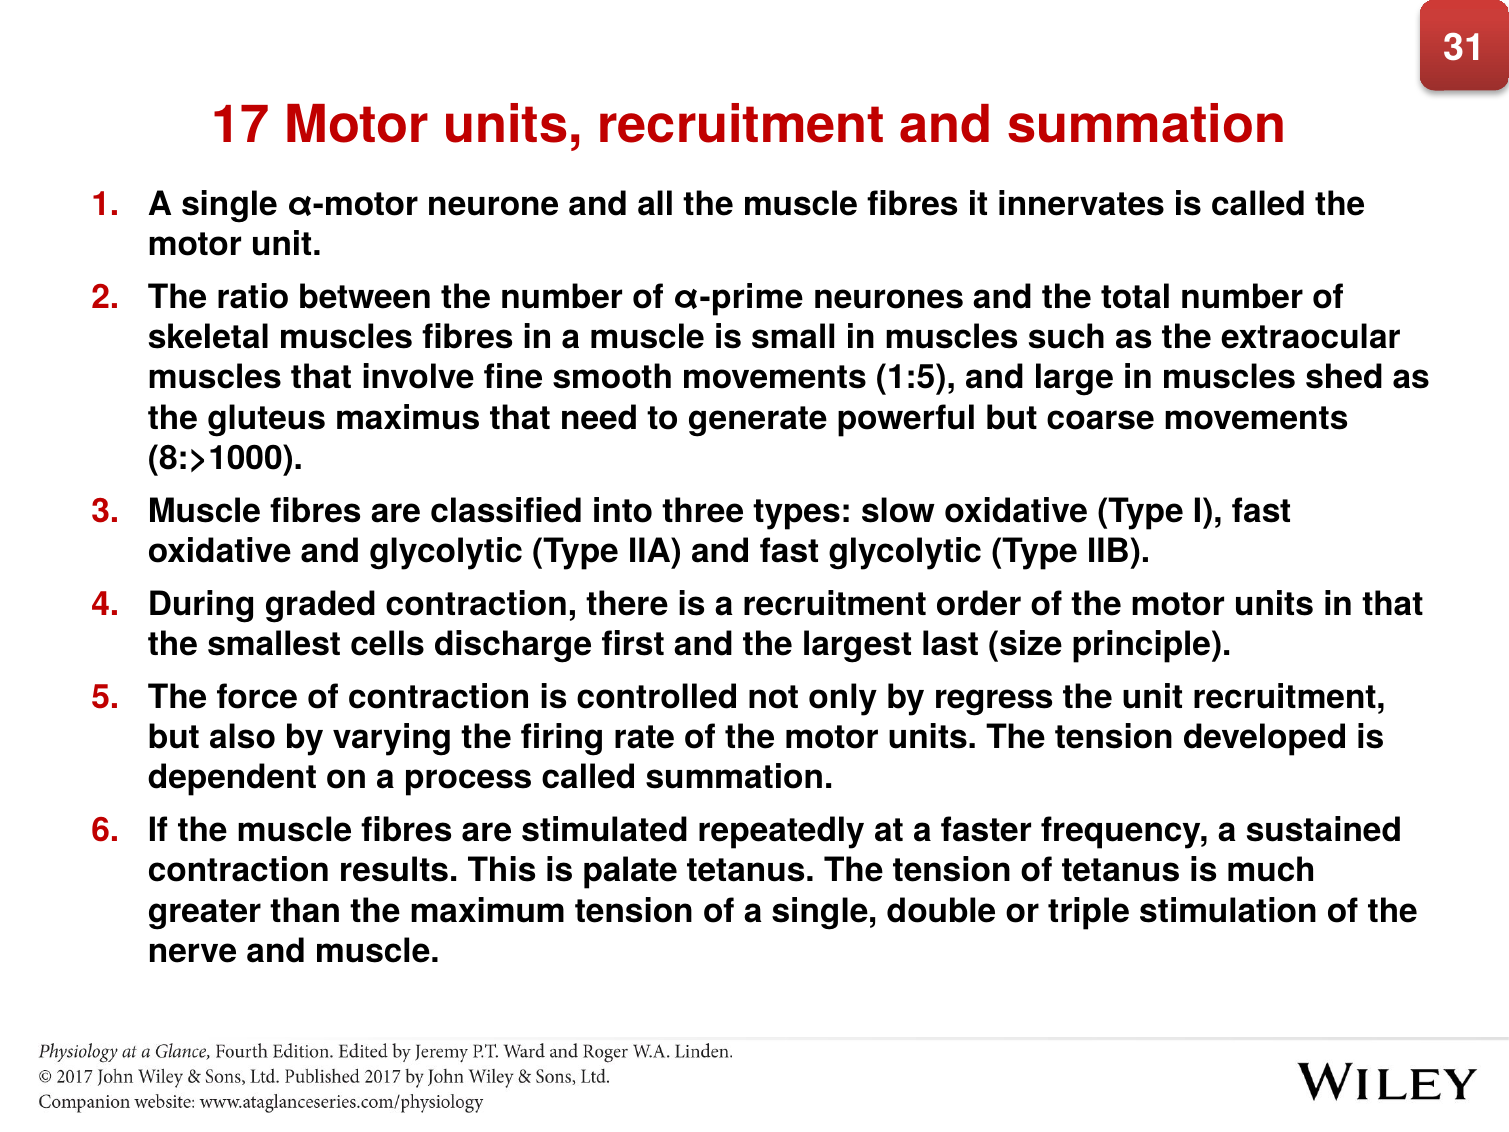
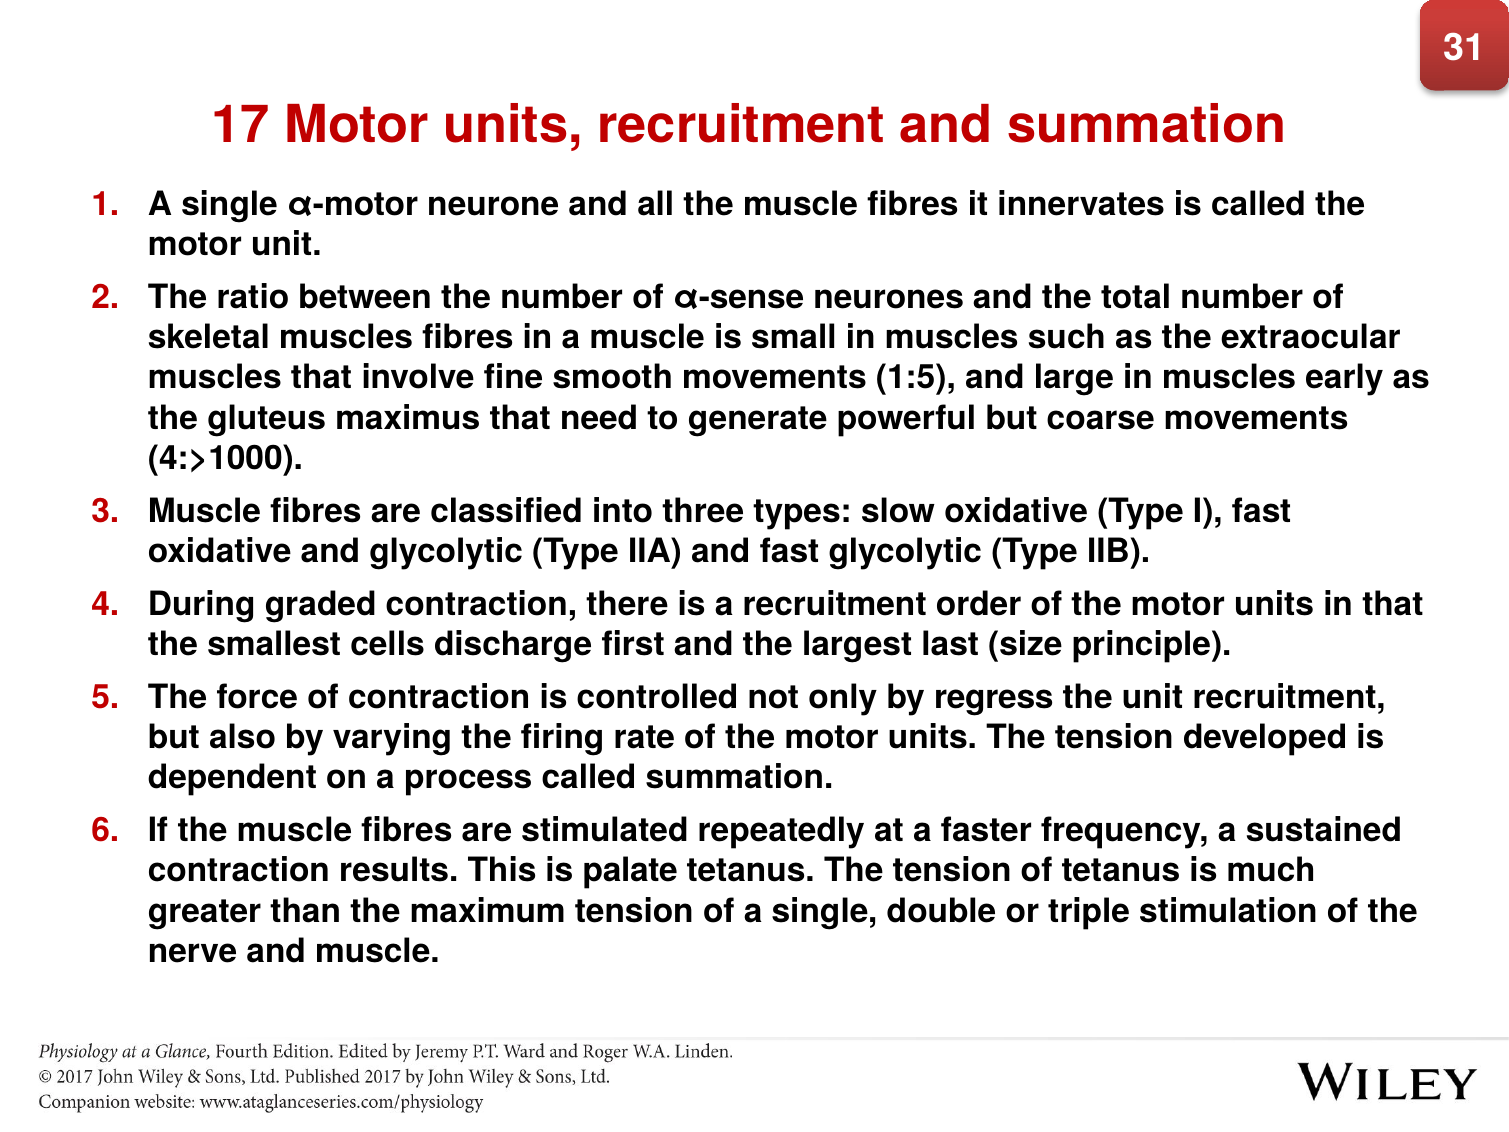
α-prime: α-prime -> α-sense (739, 297)
shed: shed -> early (1344, 378)
8:>1000: 8:>1000 -> 4:>1000 (225, 458)
